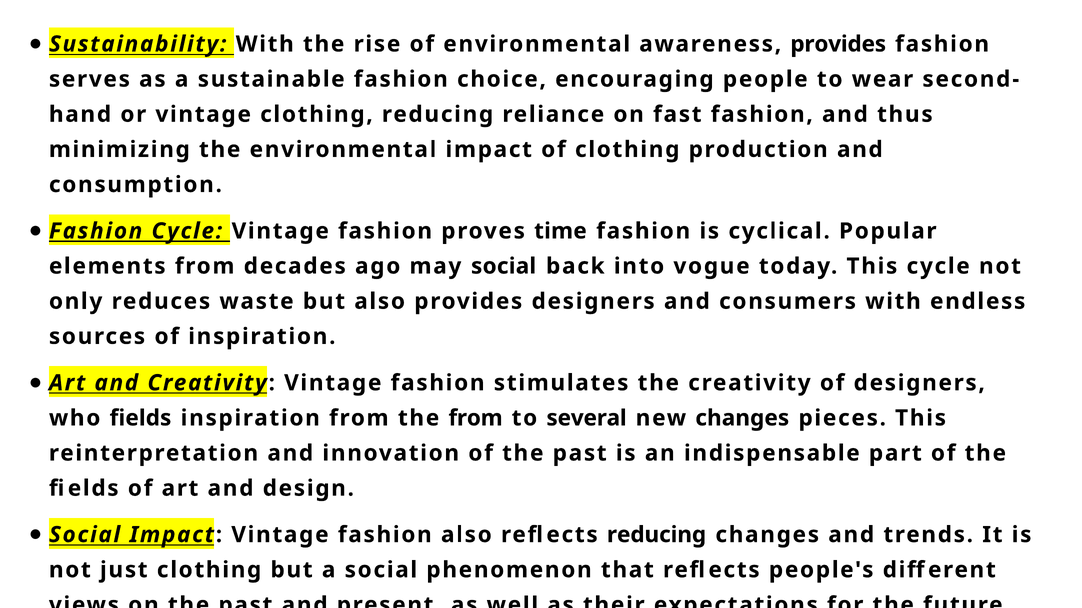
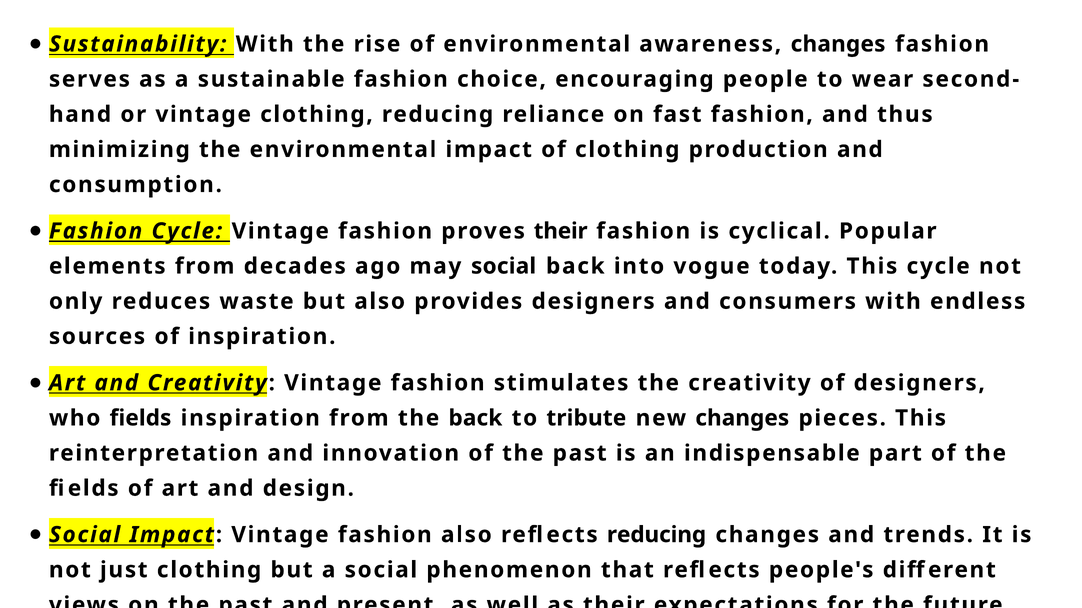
awareness provides: provides -> changes (838, 44)
proves time: time -> their (561, 231)
the from: from -> back (475, 418)
several: several -> tribute (586, 418)
